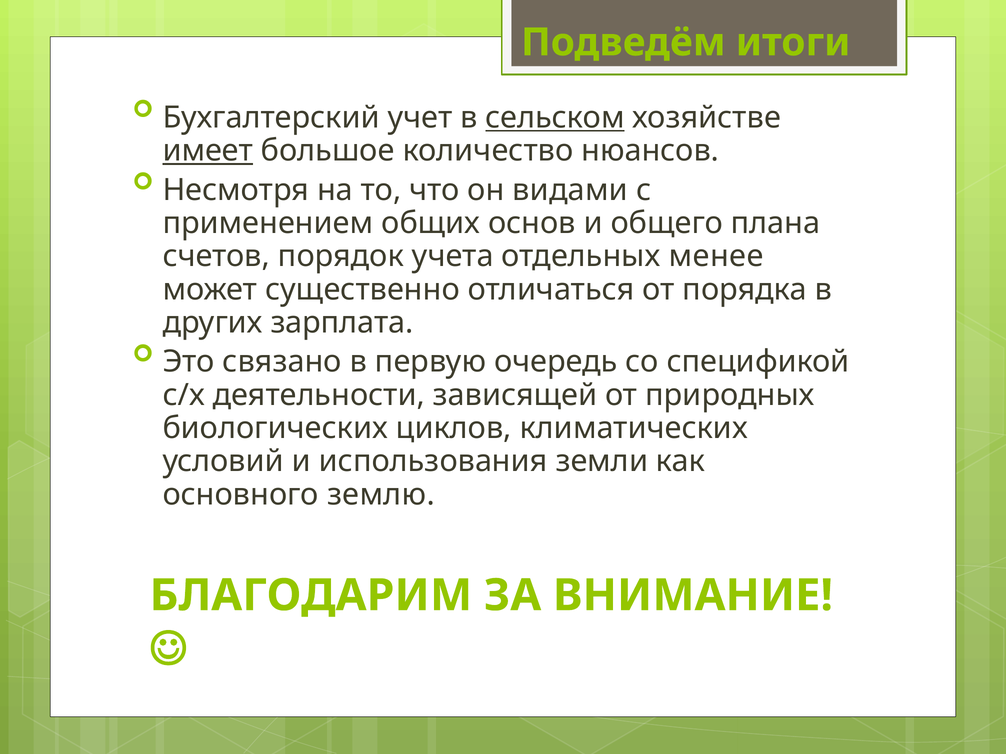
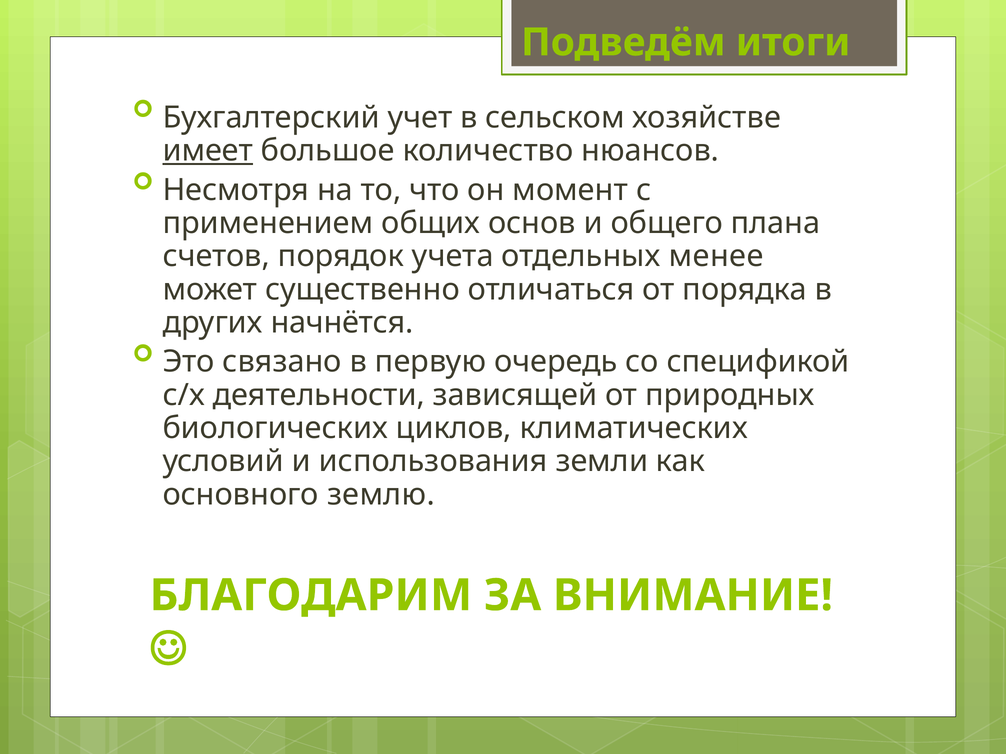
сельском underline: present -> none (555, 118)
видами: видами -> момент (570, 190)
зарплата: зарплата -> начнётся (342, 323)
